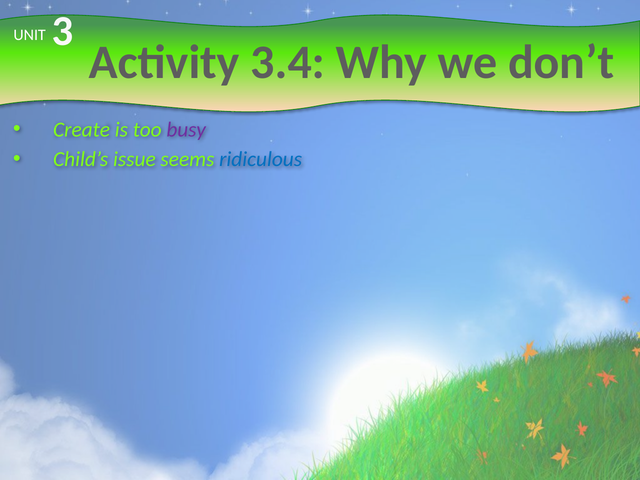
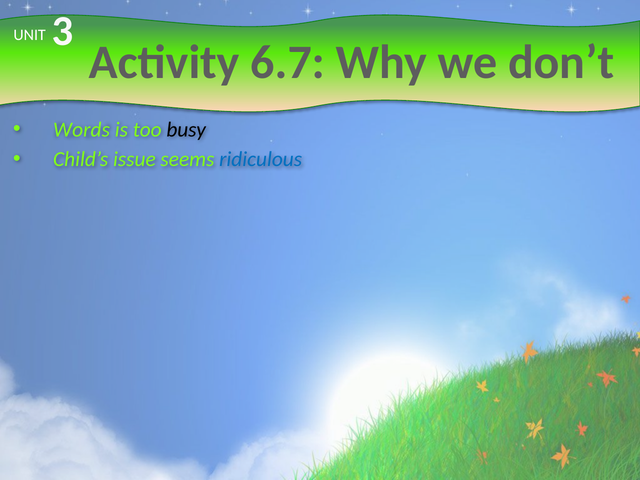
3.4: 3.4 -> 6.7 (288, 63)
Create: Create -> Words (82, 129)
busy colour: purple -> black (186, 129)
